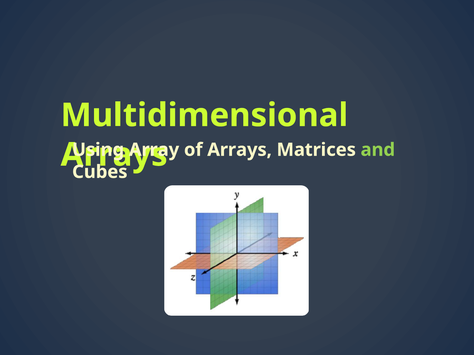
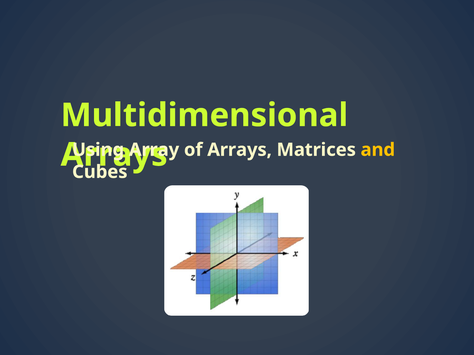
and colour: light green -> yellow (378, 150)
